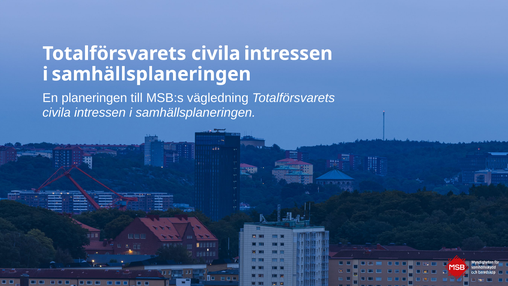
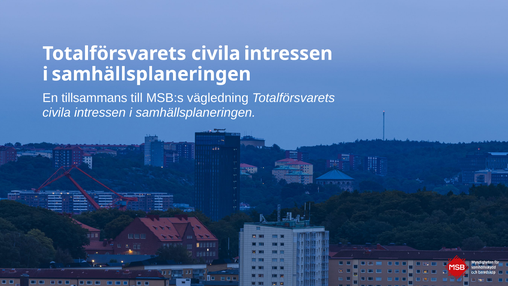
planeringen: planeringen -> tillsammans (94, 98)
